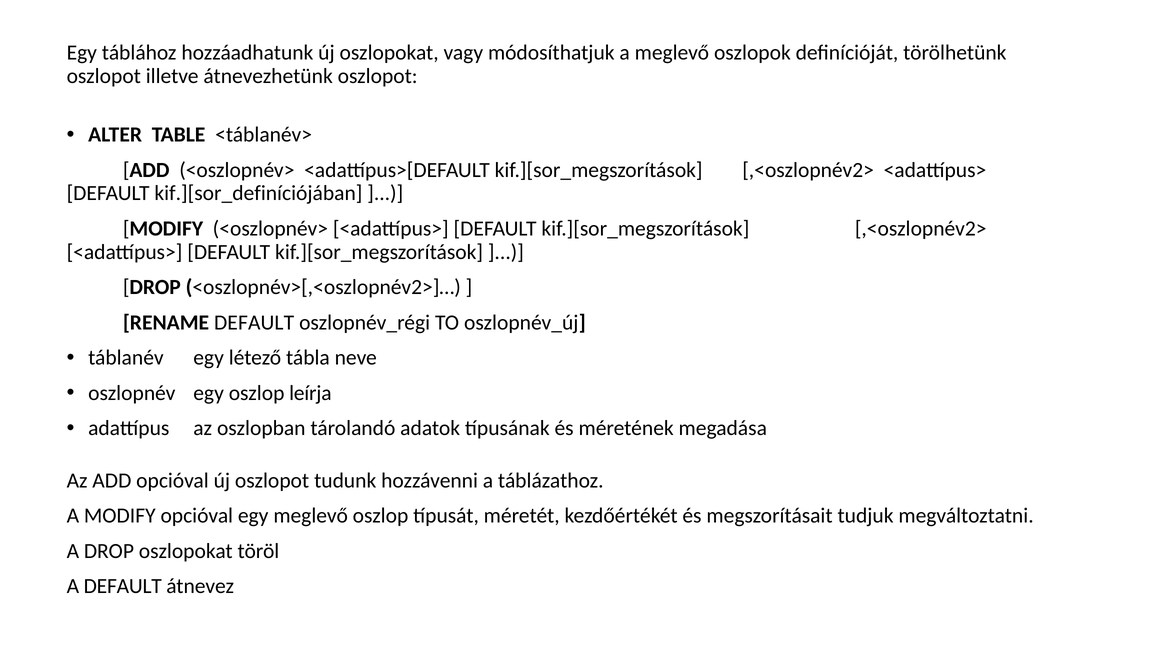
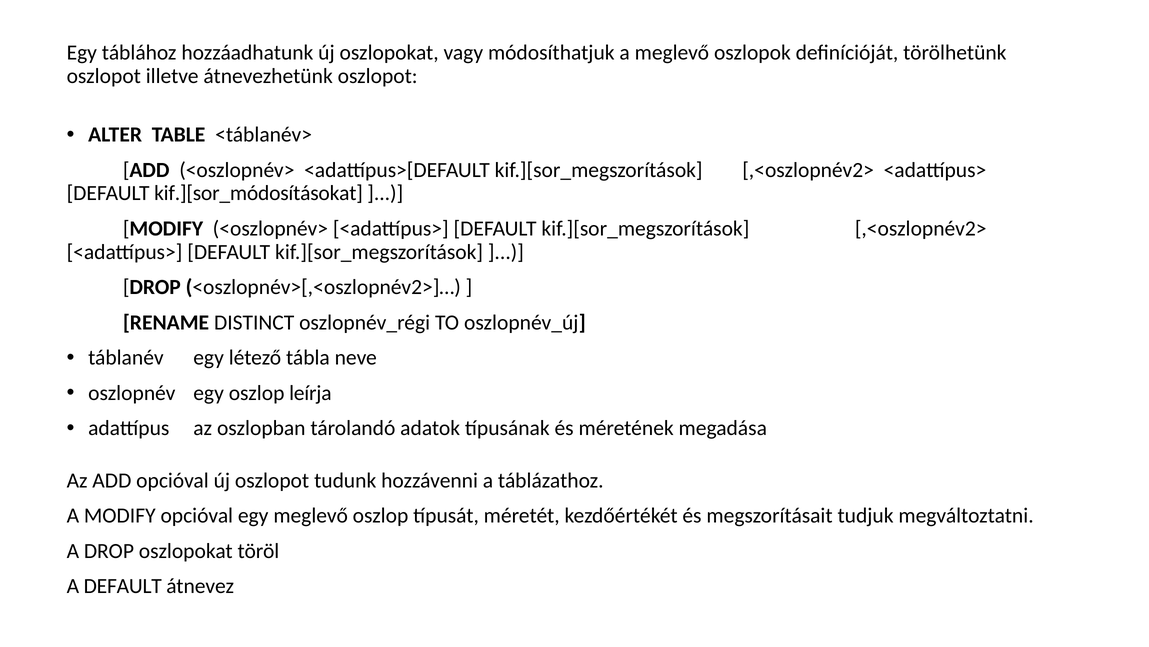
kif.][sor_definíciójában: kif.][sor_definíciójában -> kif.][sor_módosításokat (259, 193)
RENAME DEFAULT: DEFAULT -> DISTINCT (254, 322)
